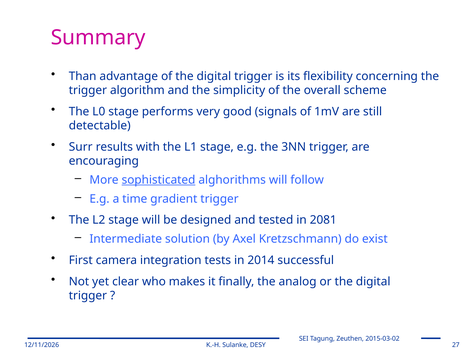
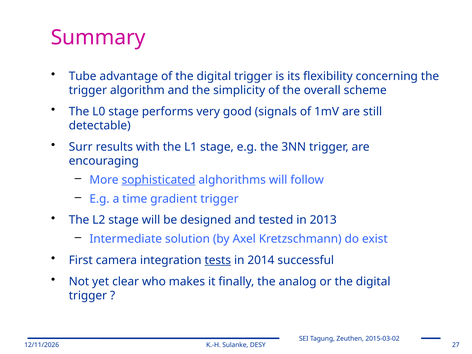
Than: Than -> Tube (83, 76)
2081: 2081 -> 2013 (323, 220)
tests underline: none -> present (218, 260)
